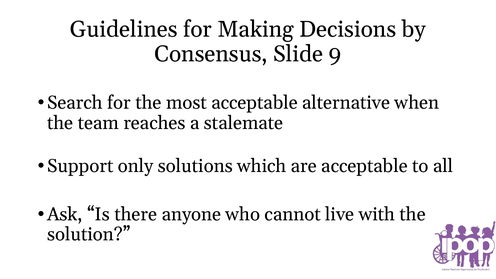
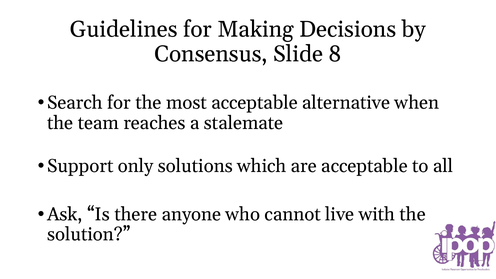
9: 9 -> 8 (335, 54)
